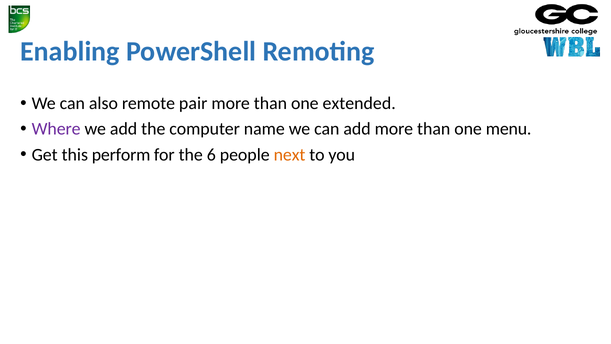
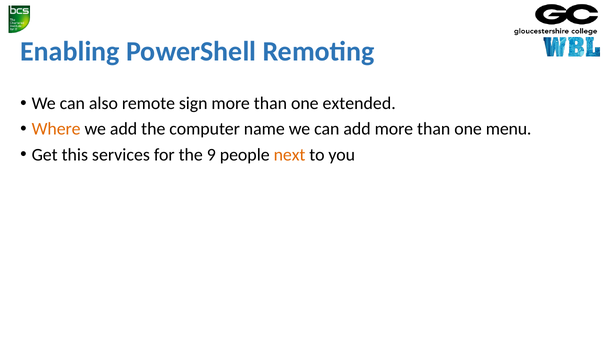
pair: pair -> sign (193, 103)
Where colour: purple -> orange (56, 129)
perform: perform -> services (121, 155)
6: 6 -> 9 (211, 155)
